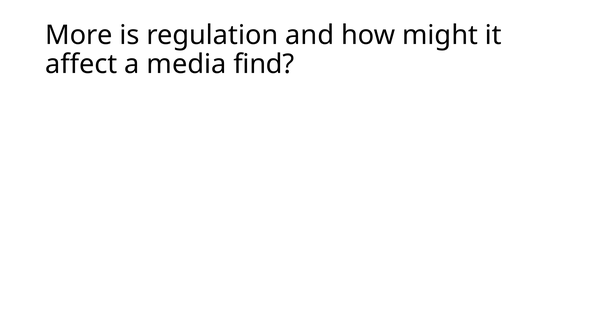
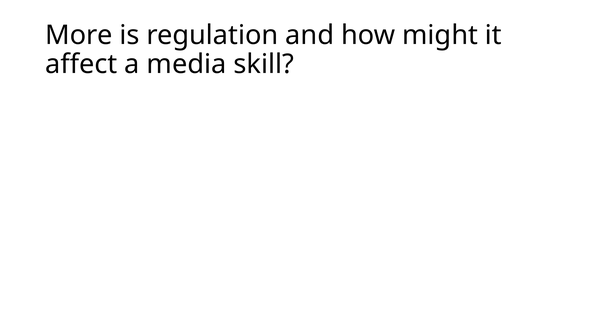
find: find -> skill (264, 64)
